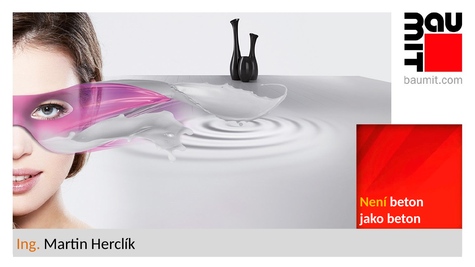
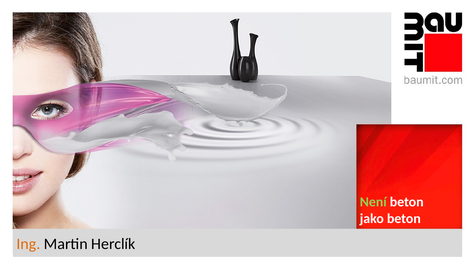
Není colour: yellow -> light green (373, 202)
